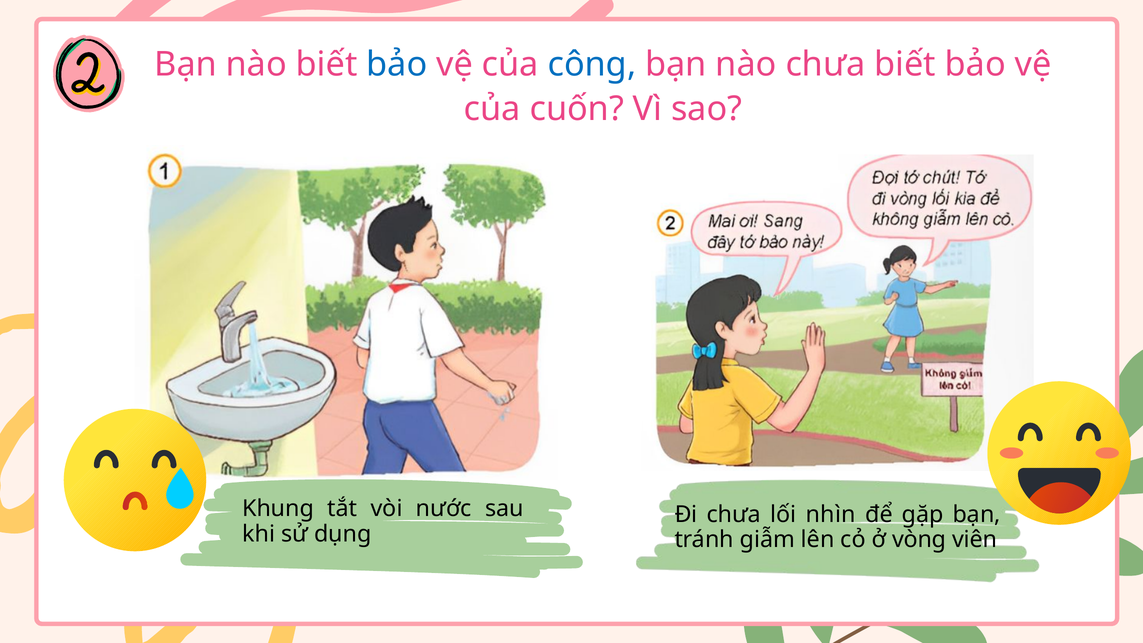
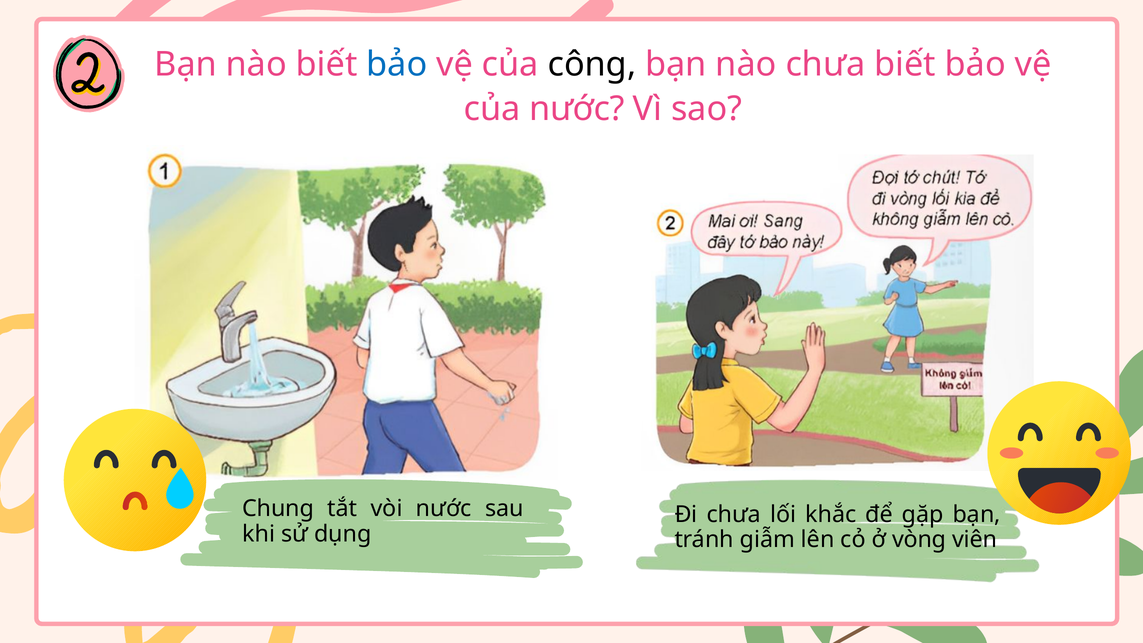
công colour: blue -> black (592, 64)
của cuốn: cuốn -> nước (577, 109)
Khung: Khung -> Chung (278, 509)
nhìn: nhìn -> khắc (831, 514)
